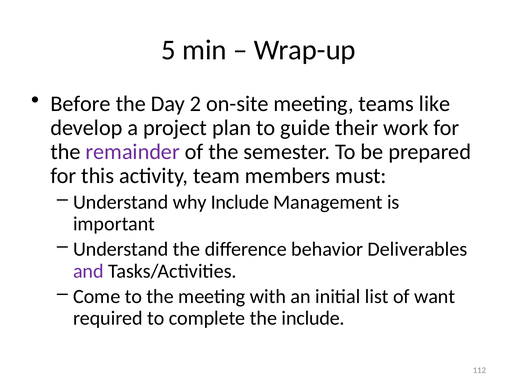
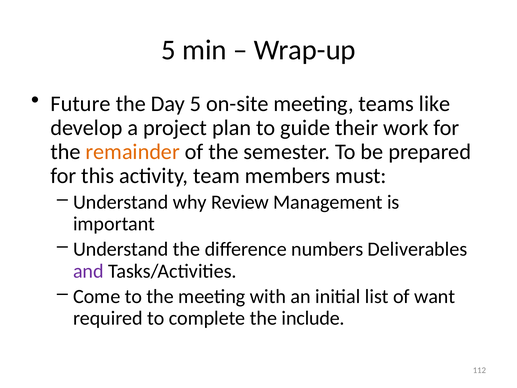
Before: Before -> Future (81, 104)
Day 2: 2 -> 5 (196, 104)
remainder colour: purple -> orange (133, 152)
why Include: Include -> Review (240, 202)
behavior: behavior -> numbers (327, 249)
